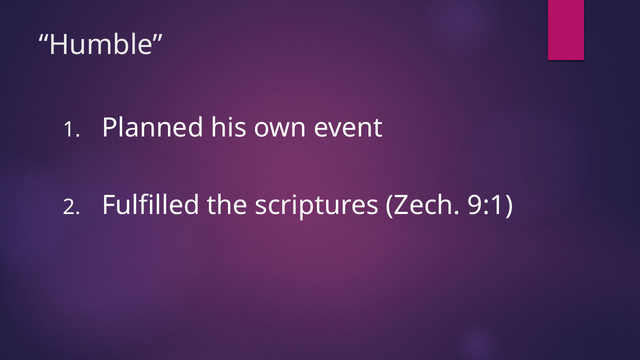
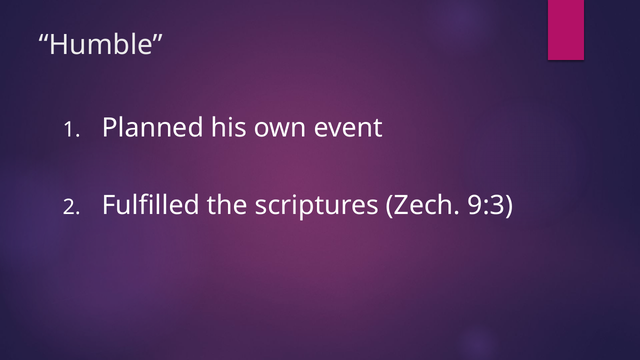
9:1: 9:1 -> 9:3 (490, 205)
